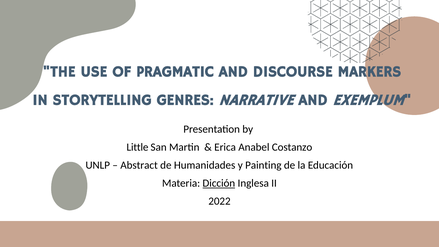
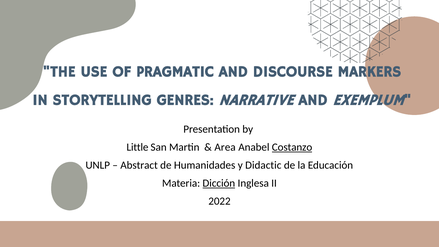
Erica: Erica -> Area (225, 147)
Costanzo underline: none -> present (292, 147)
Painting: Painting -> Didactic (263, 165)
